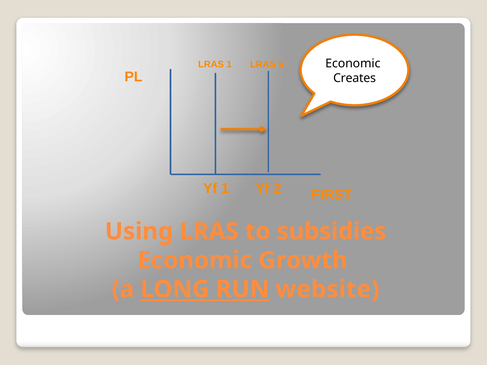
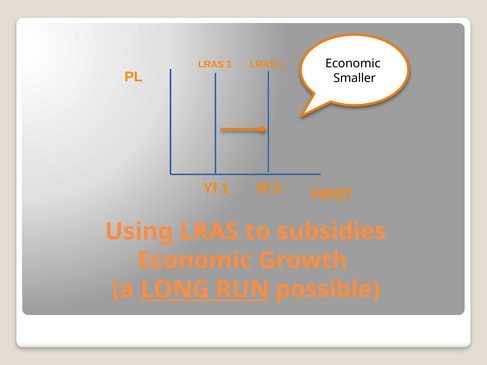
6: 6 -> 3 (281, 64)
Creates: Creates -> Smaller (355, 78)
website: website -> possible (328, 290)
